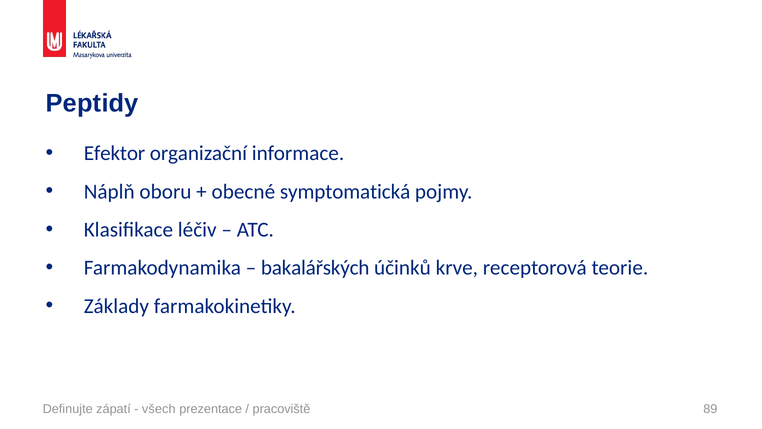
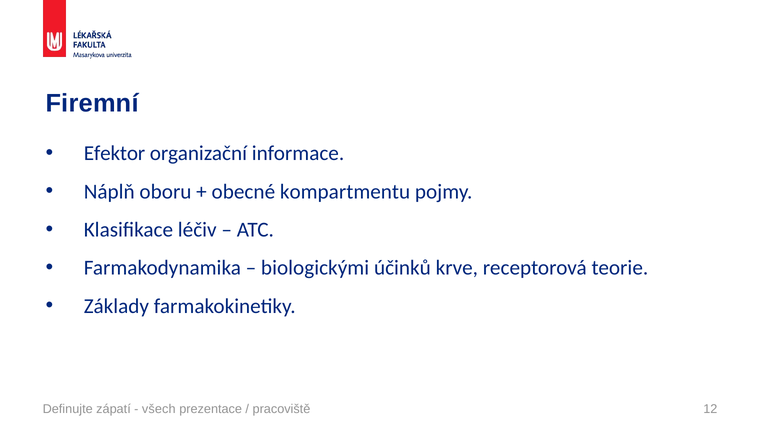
Peptidy: Peptidy -> Firemní (92, 103)
symptomatická: symptomatická -> kompartmentu (345, 191)
bakalářských: bakalářských -> biologickými (315, 268)
89: 89 -> 12 (710, 409)
